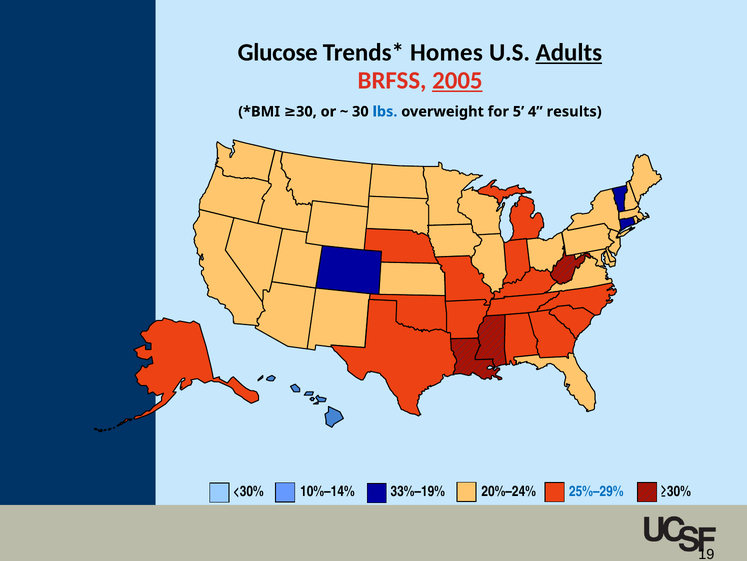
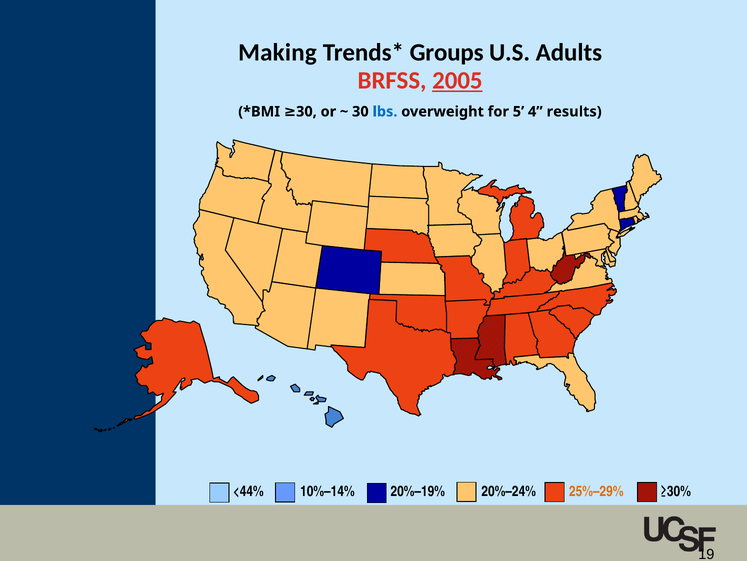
Glucose: Glucose -> Making (277, 52)
Homes: Homes -> Groups (447, 52)
Adults underline: present -> none (569, 52)
<30%: <30% -> <44% (248, 491)
33%–19%: 33%–19% -> 20%–19% (418, 491)
25%–29% colour: blue -> orange (596, 491)
